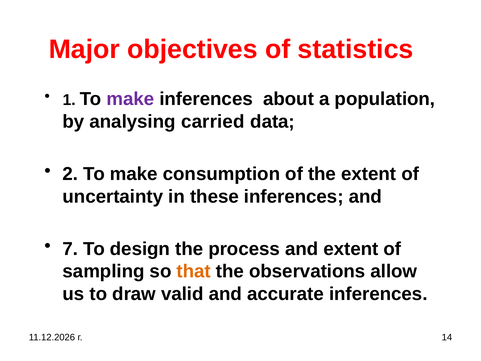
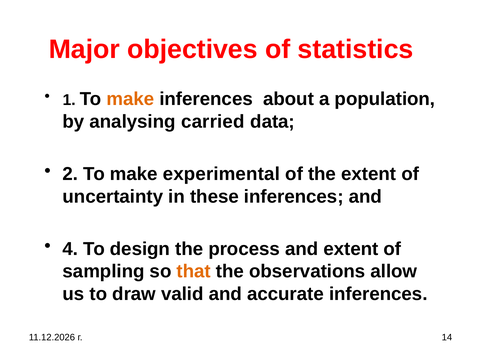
make colour: purple -> orange (130, 99)
consumption: consumption -> experimental (221, 174)
7: 7 -> 4 (70, 249)
